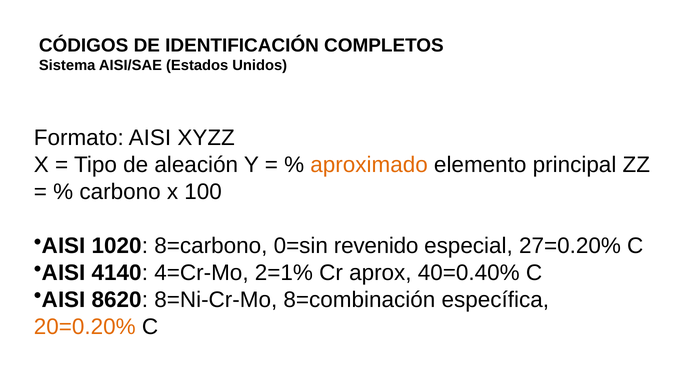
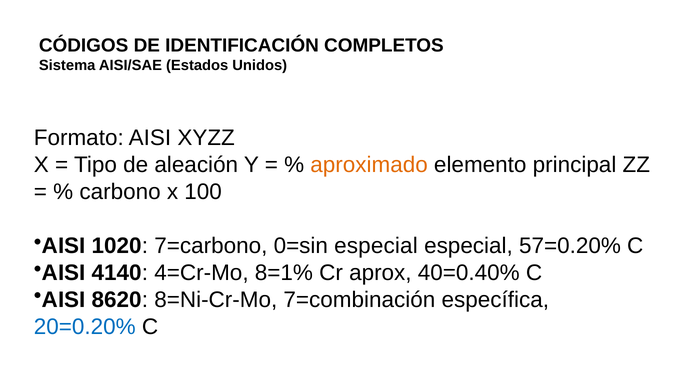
8=carbono: 8=carbono -> 7=carbono (211, 246)
0=sin revenido: revenido -> especial (376, 246)
27=0.20%: 27=0.20% -> 57=0.20% (570, 246)
2=1%: 2=1% -> 8=1% (284, 273)
8=combinación: 8=combinación -> 7=combinación (359, 300)
20=0.20% colour: orange -> blue (85, 327)
